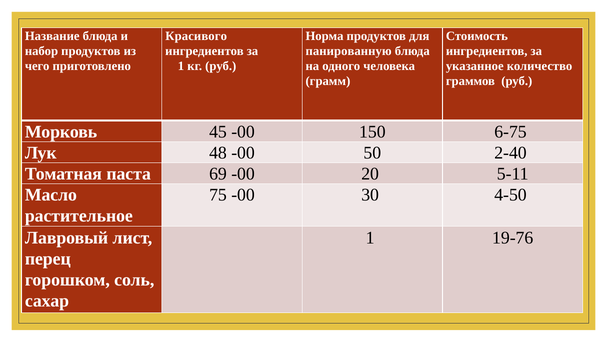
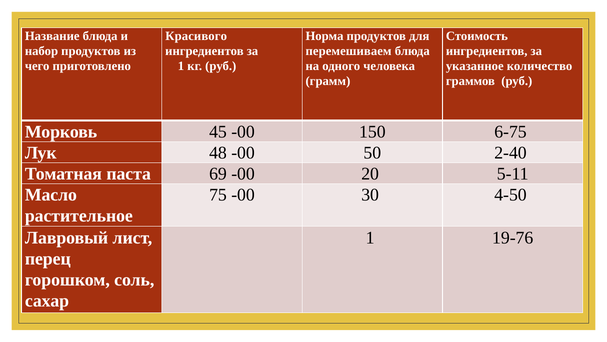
панированную: панированную -> перемешиваем (349, 51)
